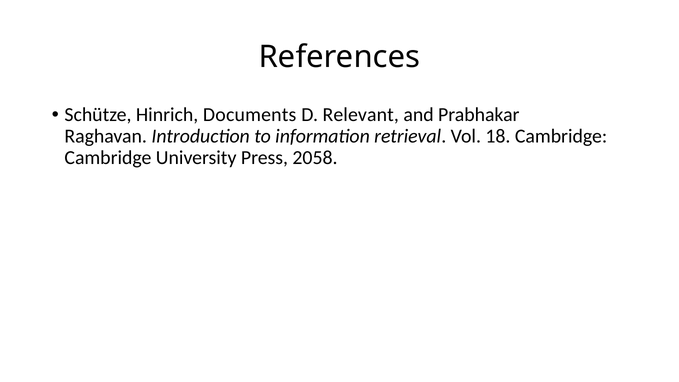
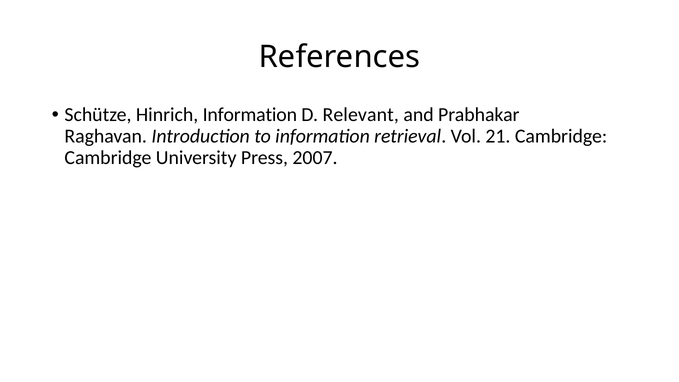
Hinrich Documents: Documents -> Information (250, 115)
18: 18 -> 21 (498, 136)
2058: 2058 -> 2007 (315, 157)
